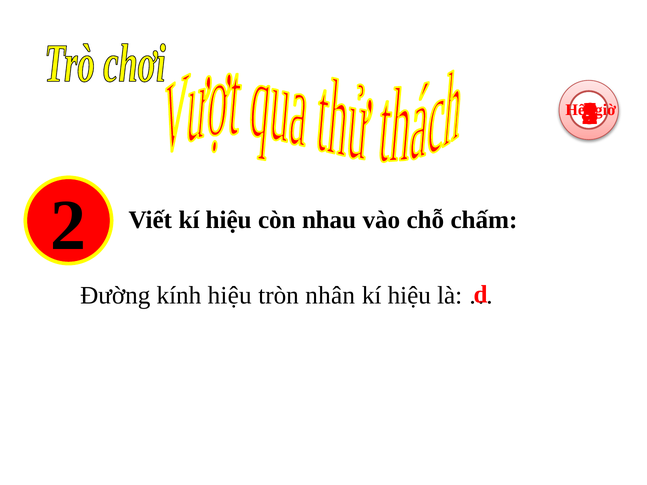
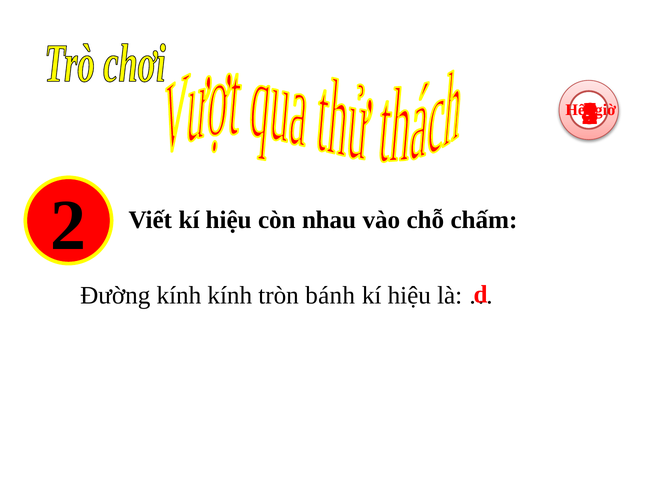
kính hiệu: hiệu -> kính (230, 295)
nhân: nhân -> bánh (330, 295)
